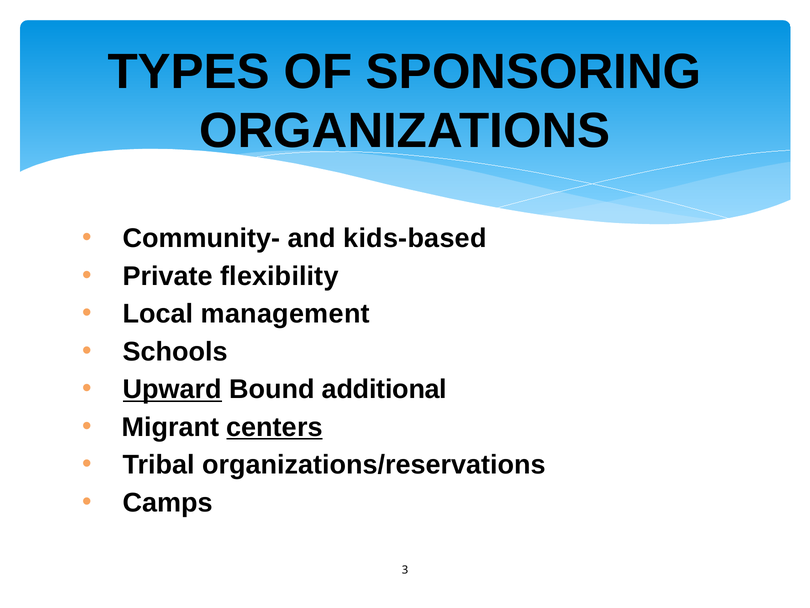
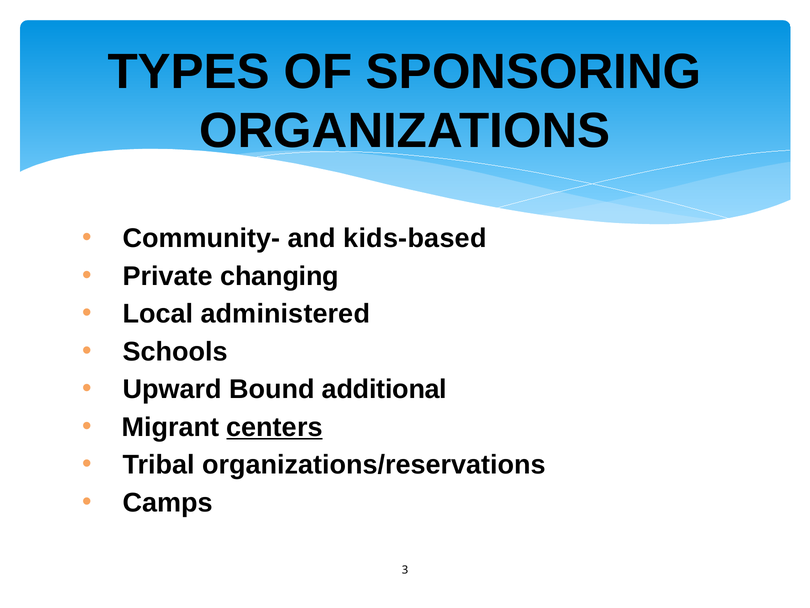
flexibility: flexibility -> changing (280, 276)
management: management -> administered (285, 314)
Upward underline: present -> none (172, 389)
